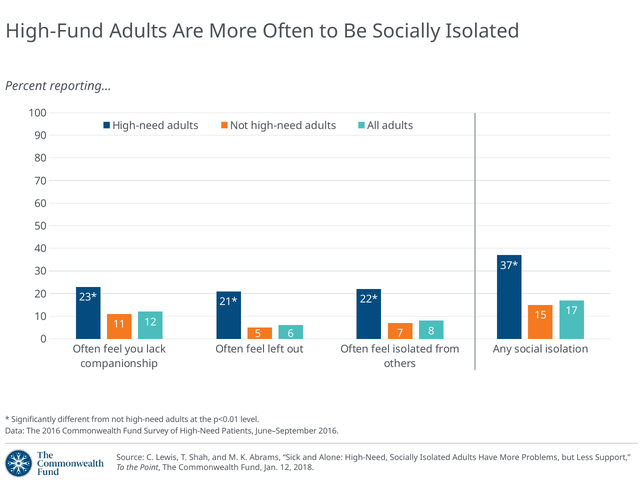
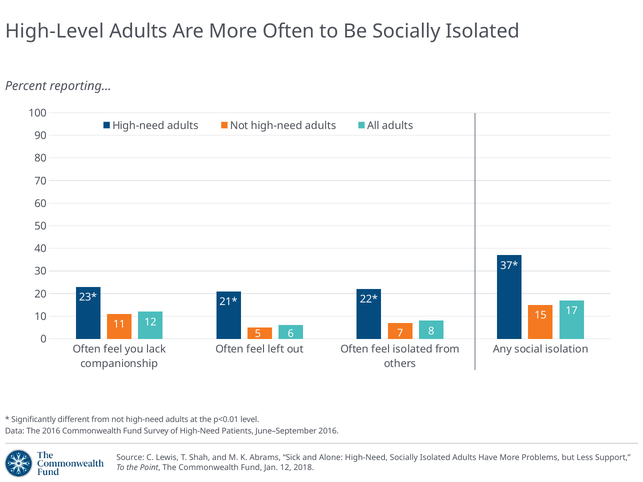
High-Fund: High-Fund -> High-Level (55, 31)
